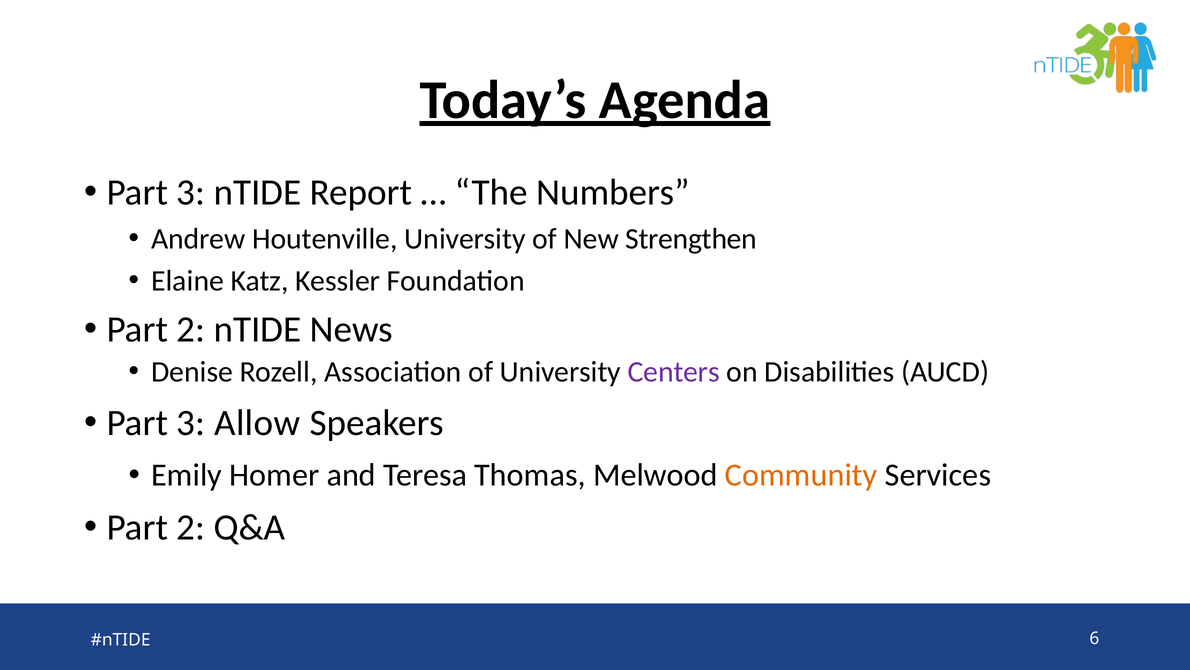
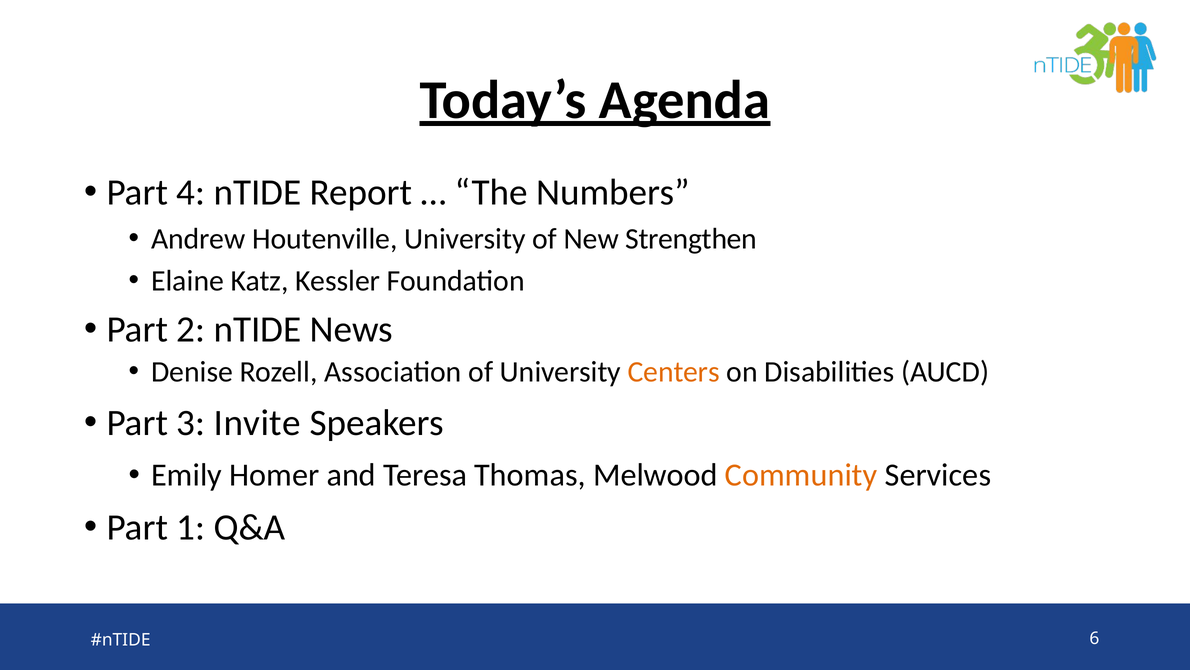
3: 3 -> 4 (191, 192)
Centers colour: purple -> orange (674, 371)
Allow: Allow -> Invite (257, 422)
2: 2 -> 1 (191, 527)
